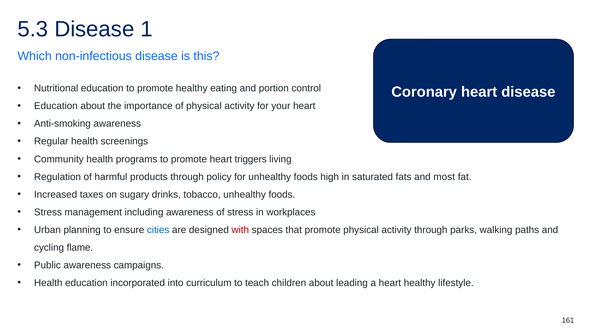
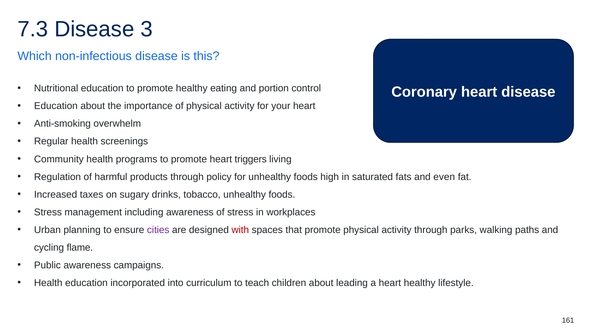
5.3: 5.3 -> 7.3 (33, 29)
1: 1 -> 3 (147, 29)
Anti-smoking awareness: awareness -> overwhelm (117, 124)
most: most -> even (444, 177)
cities colour: blue -> purple (158, 230)
